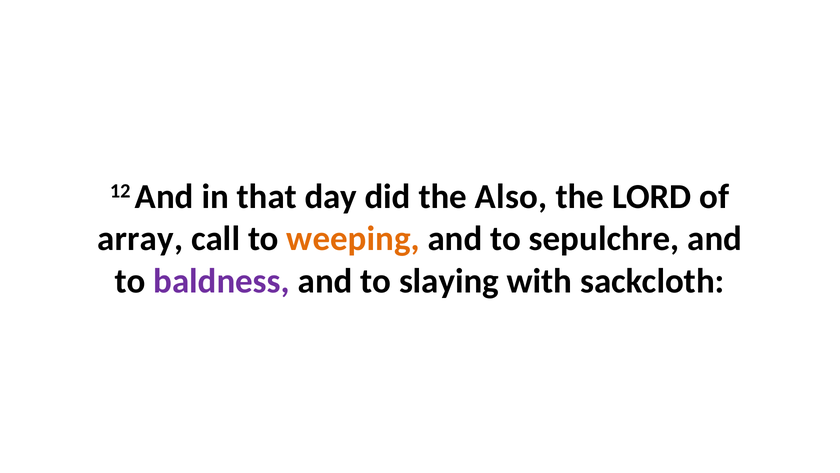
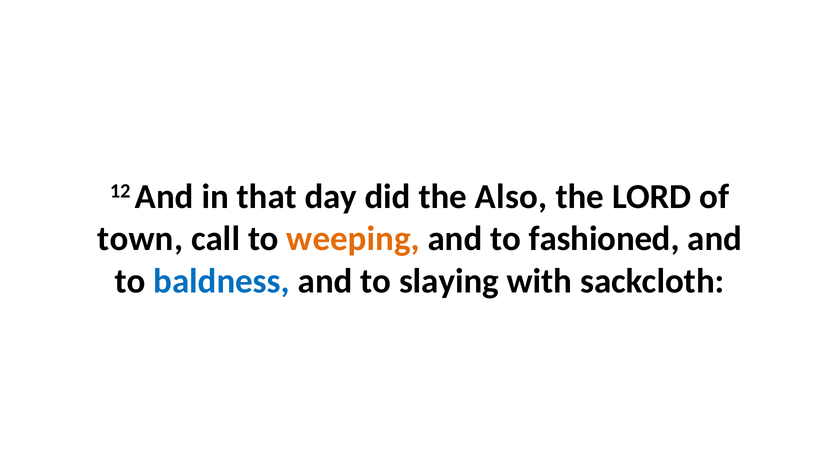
array: array -> town (140, 239)
sepulchre: sepulchre -> fashioned (604, 239)
baldness colour: purple -> blue (222, 281)
